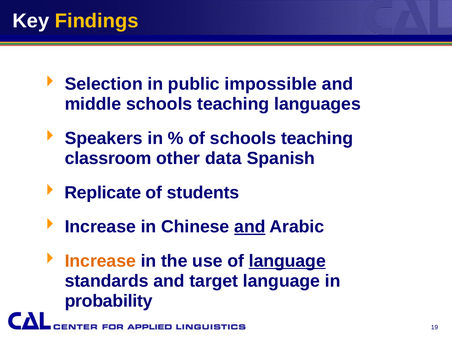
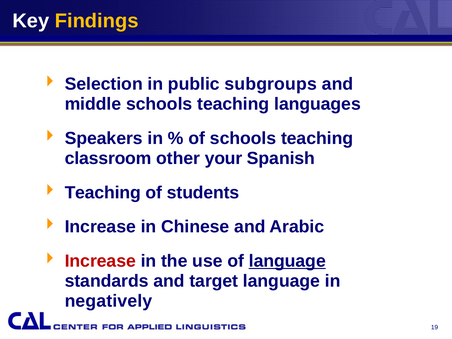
impossible: impossible -> subgroups (271, 84)
data: data -> your (224, 158)
Replicate: Replicate -> Teaching (103, 193)
and underline: present -> none (250, 227)
Increase colour: orange -> red (100, 261)
probability: probability -> negatively (109, 301)
